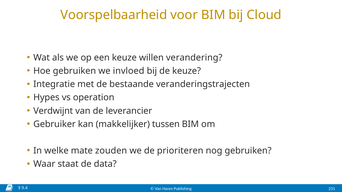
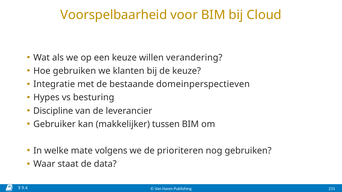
invloed: invloed -> klanten (129, 71)
veranderingstrajecten: veranderingstrajecten -> domeinperspectieven (203, 84)
operation: operation -> besturing (94, 98)
Verdwijnt: Verdwijnt -> Discipline (53, 111)
zouden: zouden -> volgens (111, 151)
